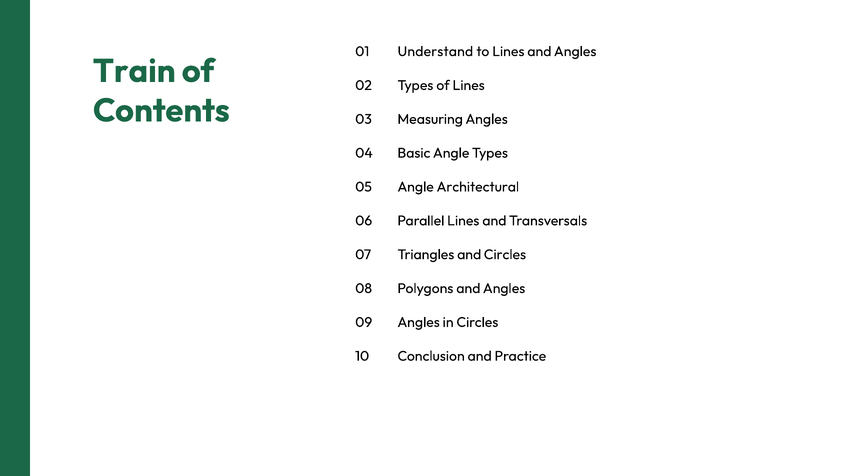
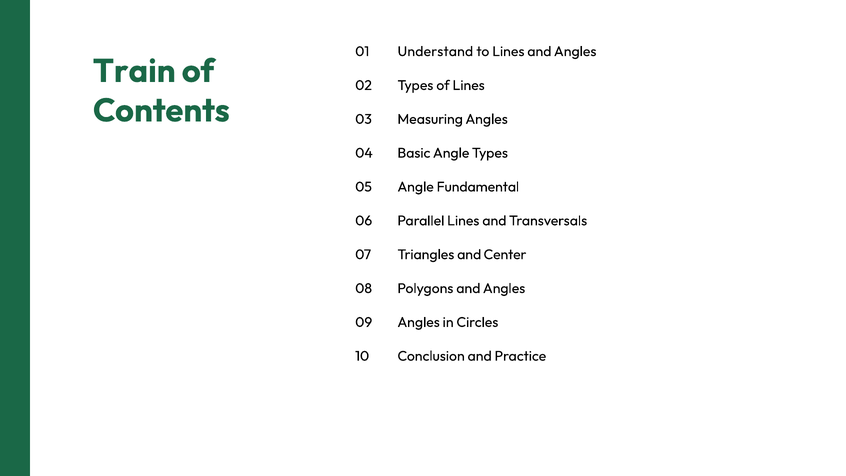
Architectural: Architectural -> Fundamental (478, 187)
and Circles: Circles -> Center (505, 254)
